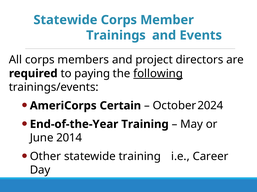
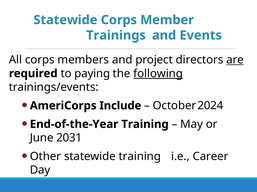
are underline: none -> present (235, 60)
Certain: Certain -> Include (120, 106)
2014: 2014 -> 2031 (69, 138)
